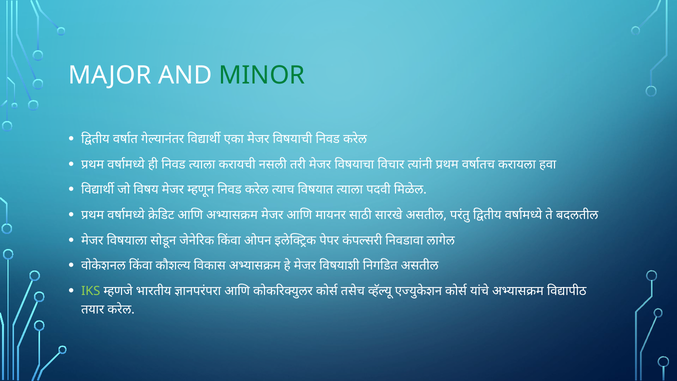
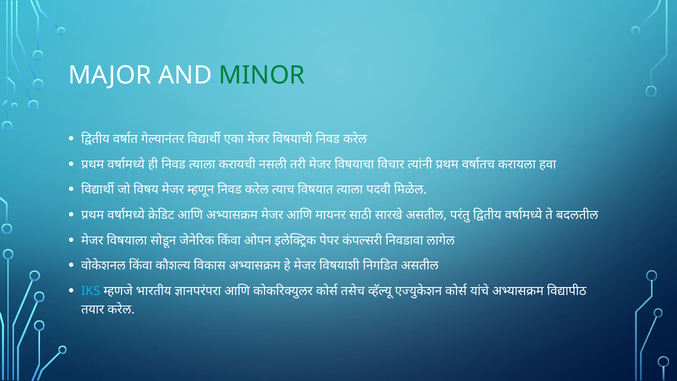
IKS colour: light green -> light blue (91, 291)
